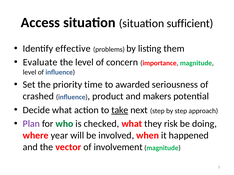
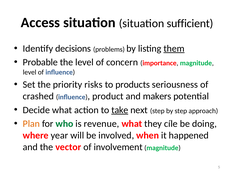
effective: effective -> decisions (73, 49)
them underline: none -> present (174, 49)
Evaluate: Evaluate -> Probable (40, 62)
time: time -> risks (93, 85)
awarded: awarded -> products (133, 85)
Plan colour: purple -> orange (31, 124)
checked: checked -> revenue (101, 124)
risk: risk -> cíle (171, 124)
